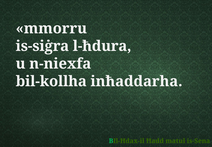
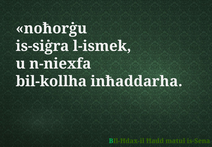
mmorru: mmorru -> noħorġu (51, 28)
l-ħdura: l-ħdura -> l-ismek (102, 46)
